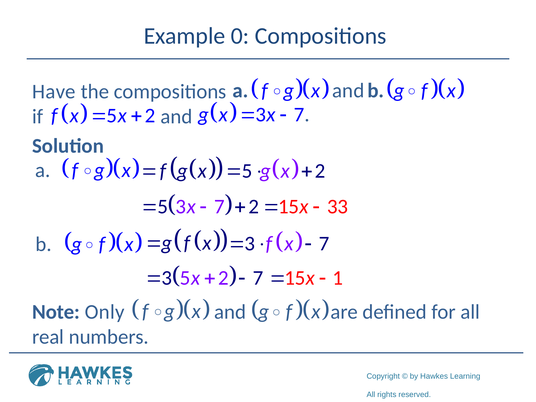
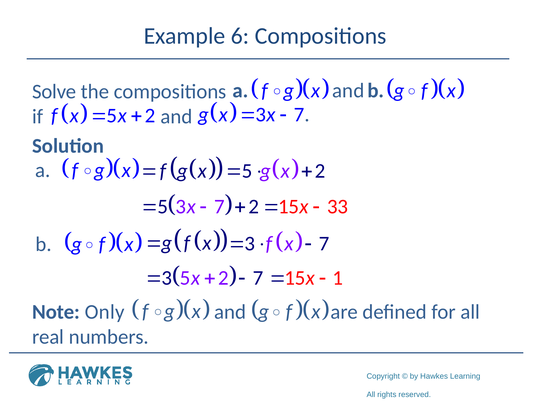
0: 0 -> 6 (240, 36)
Have: Have -> Solve (54, 92)
